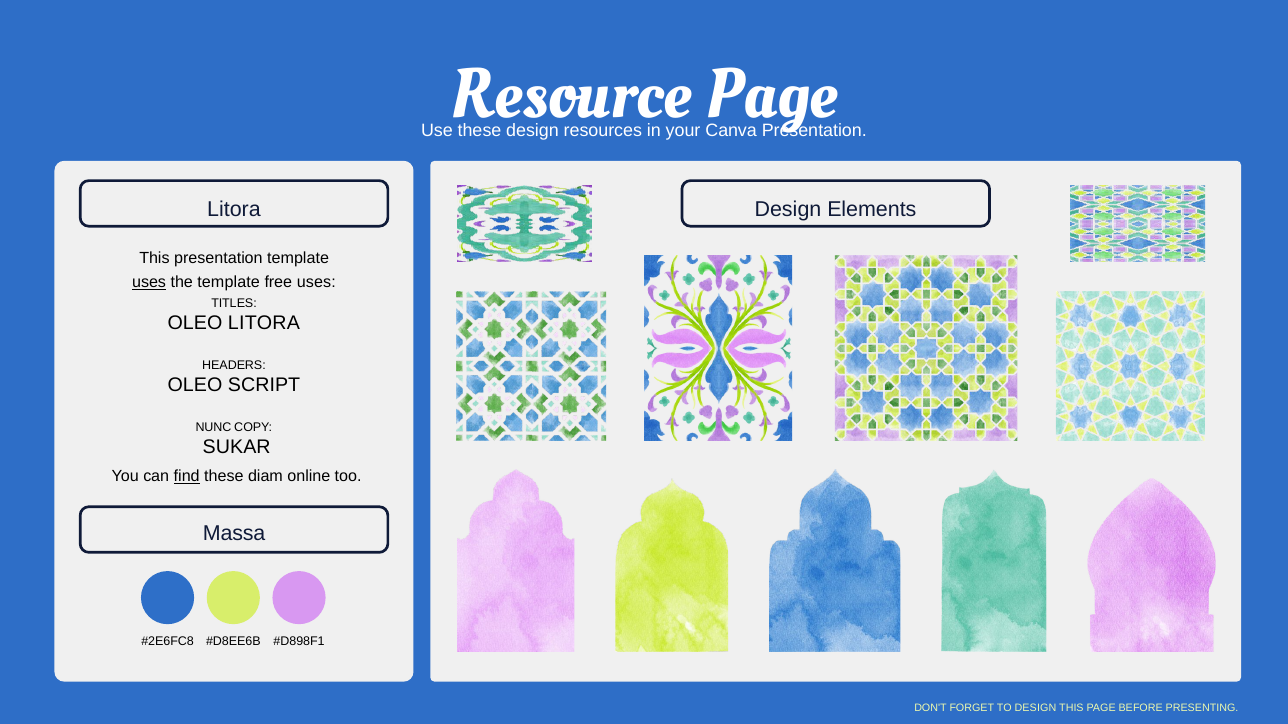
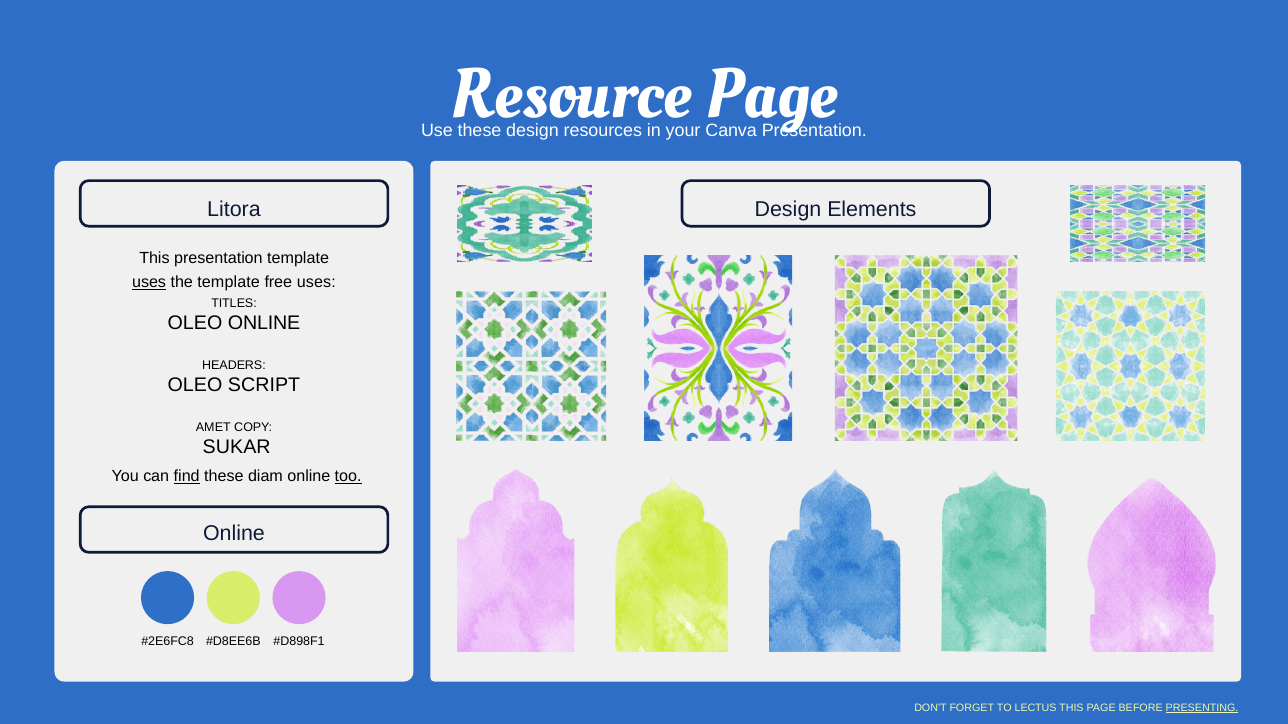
OLEO LITORA: LITORA -> ONLINE (264, 323)
NUNC: NUNC -> AMET (213, 428)
too underline: none -> present (348, 476)
Massa: Massa -> Online (234, 534)
TO DESIGN: DESIGN -> LECTUS (1036, 708)
PRESENTING underline: none -> present (1202, 708)
